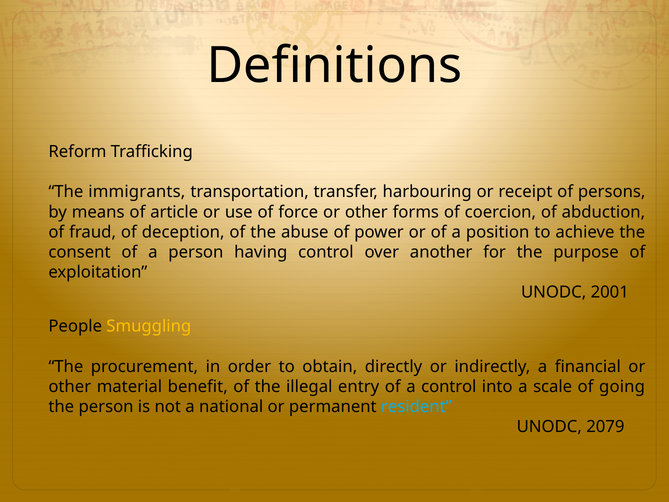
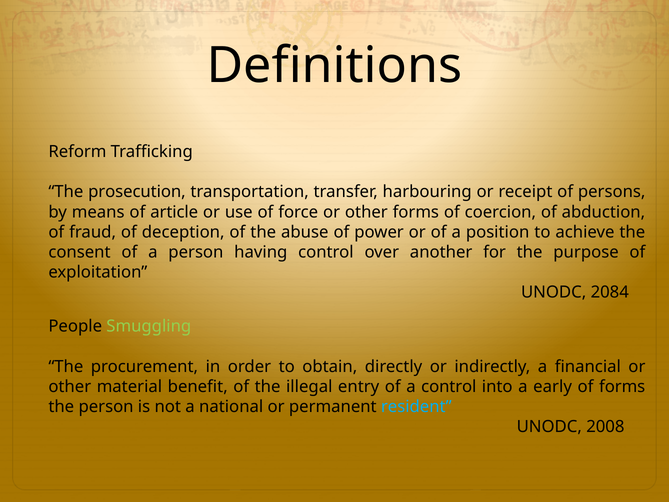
immigrants: immigrants -> prosecution (137, 192)
2001: 2001 -> 2084 (610, 292)
Smuggling colour: yellow -> light green (149, 326)
scale: scale -> early (553, 386)
of going: going -> forms (622, 386)
2079: 2079 -> 2008 (605, 427)
